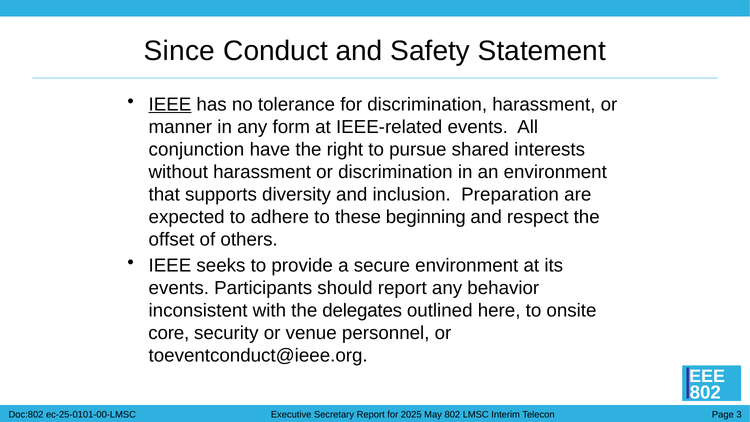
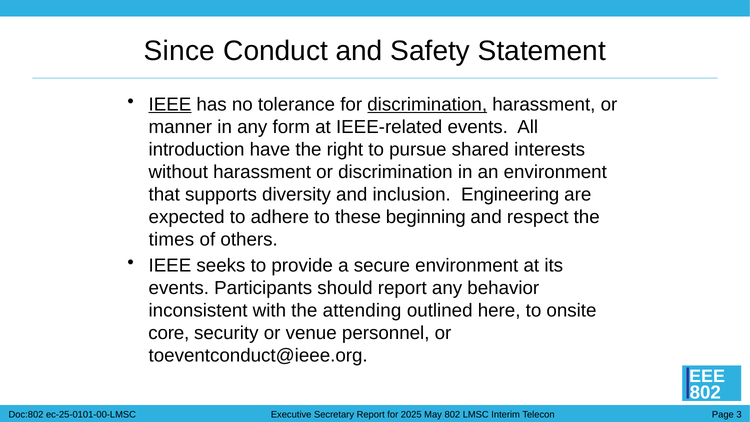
discrimination underline: none -> present (427, 104)
conjunction: conjunction -> introduction (197, 149)
Preparation: Preparation -> Engineering (510, 194)
offset: offset -> times (171, 239)
delegates: delegates -> attending (362, 311)
